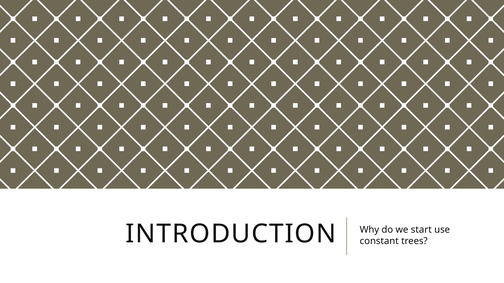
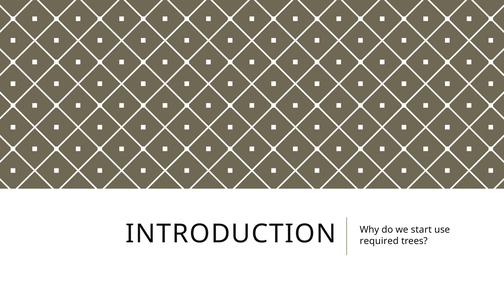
constant: constant -> required (379, 242)
